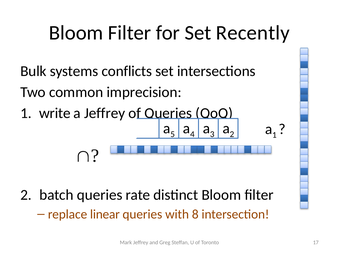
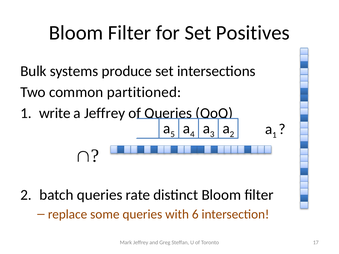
Recently: Recently -> Positives (253, 33)
conflicts: conflicts -> produce (127, 71)
imprecision: imprecision -> partitioned (144, 92)
linear: linear -> some (105, 215)
8: 8 -> 6 (195, 215)
